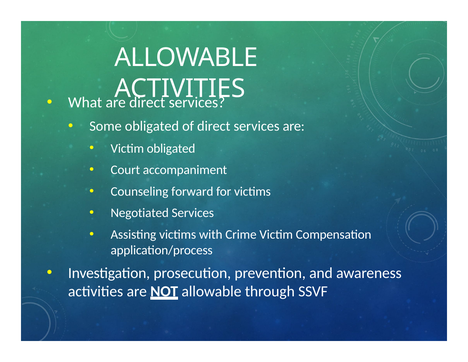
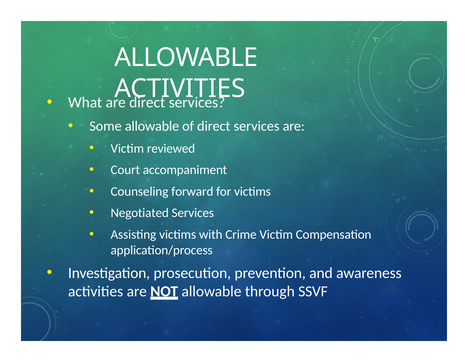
Some obligated: obligated -> allowable (152, 126)
Victim obligated: obligated -> reviewed (171, 148)
